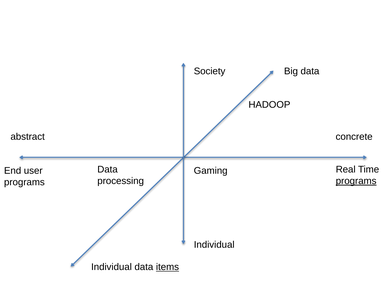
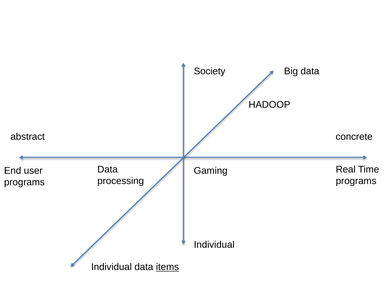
programs underline: present -> none (356, 181)
